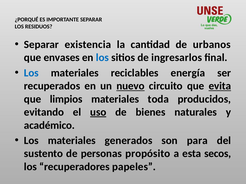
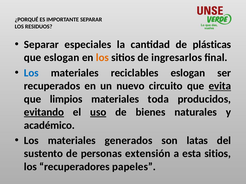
existencia: existencia -> especiales (88, 45)
urbanos: urbanos -> plásticas (212, 45)
que envases: envases -> eslogan (62, 58)
los colour: blue -> orange (102, 58)
reciclables energía: energía -> eslogan (188, 73)
nuevo underline: present -> none (131, 86)
evitando underline: none -> present (44, 112)
para: para -> latas (197, 141)
propósito: propósito -> extensión (148, 154)
esta secos: secos -> sitios (218, 154)
